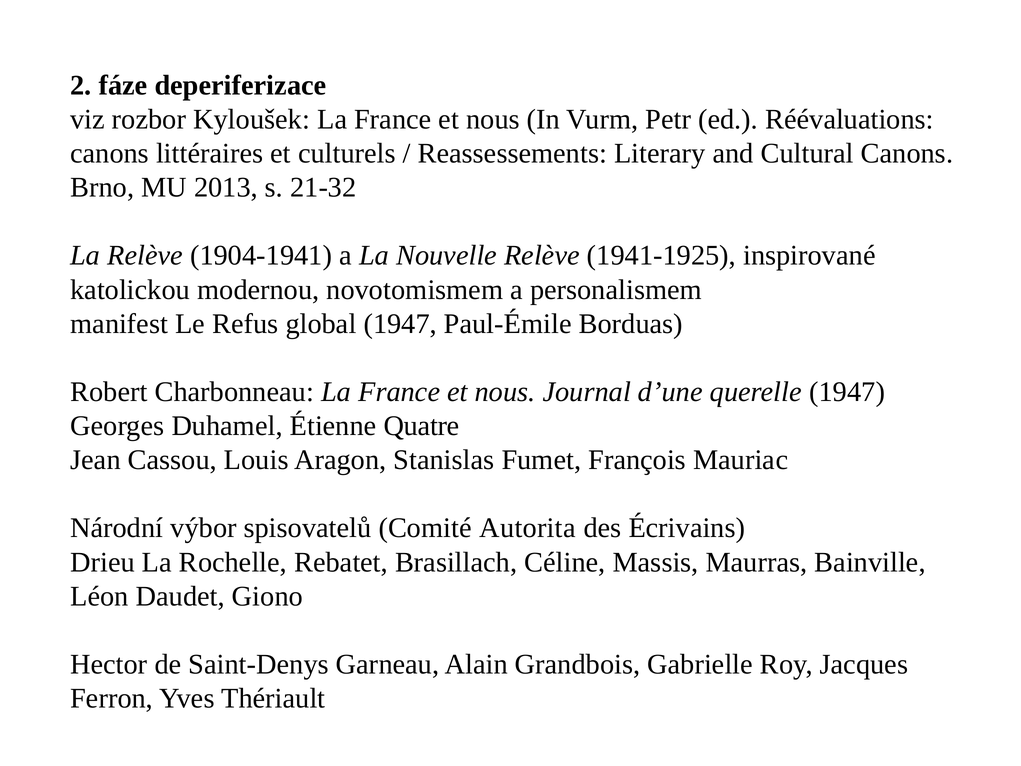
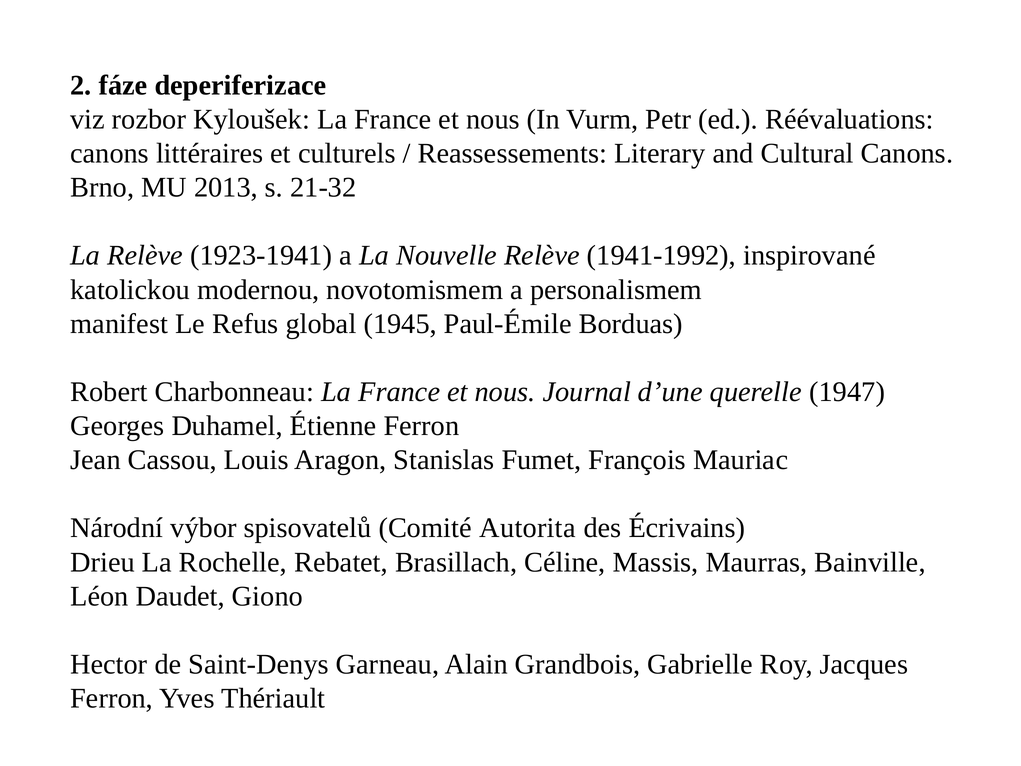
1904-1941: 1904-1941 -> 1923-1941 (261, 256)
1941-1925: 1941-1925 -> 1941-1992 (662, 256)
global 1947: 1947 -> 1945 (400, 324)
Étienne Quatre: Quatre -> Ferron (421, 426)
